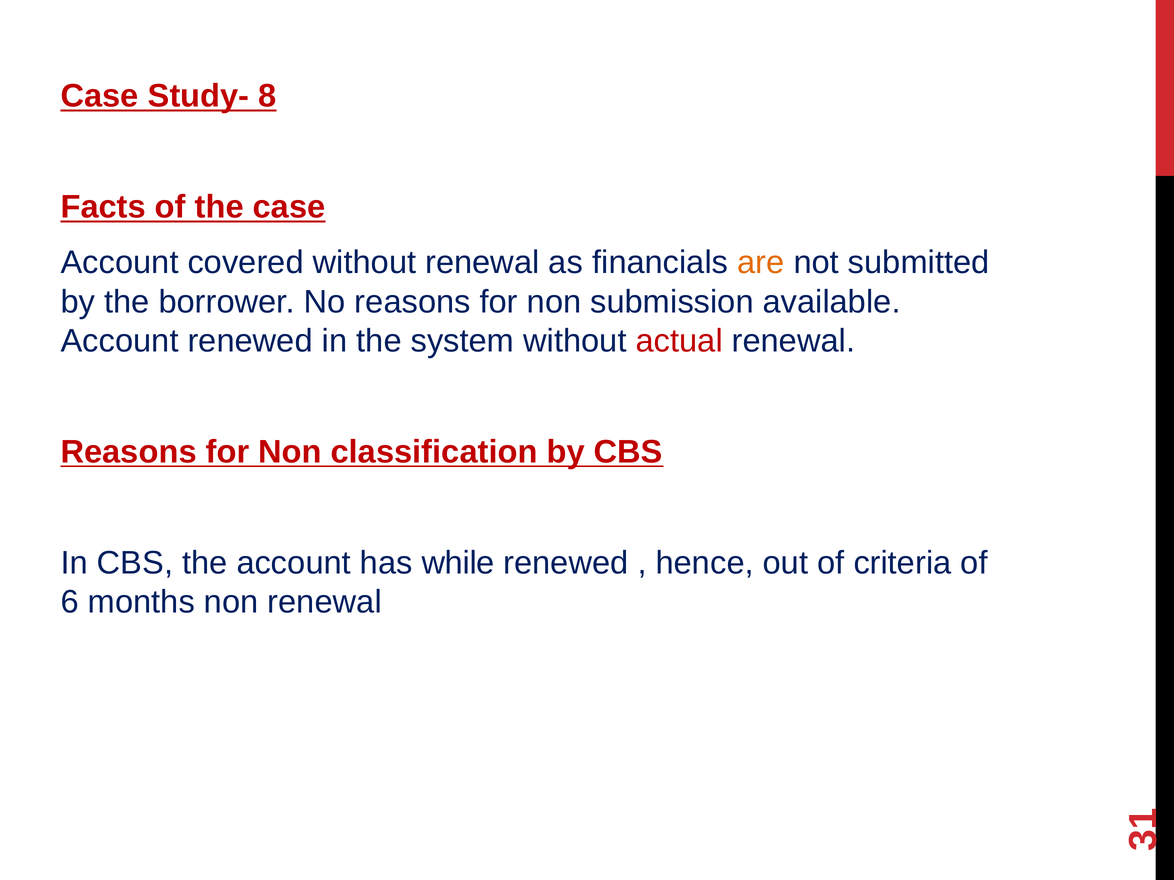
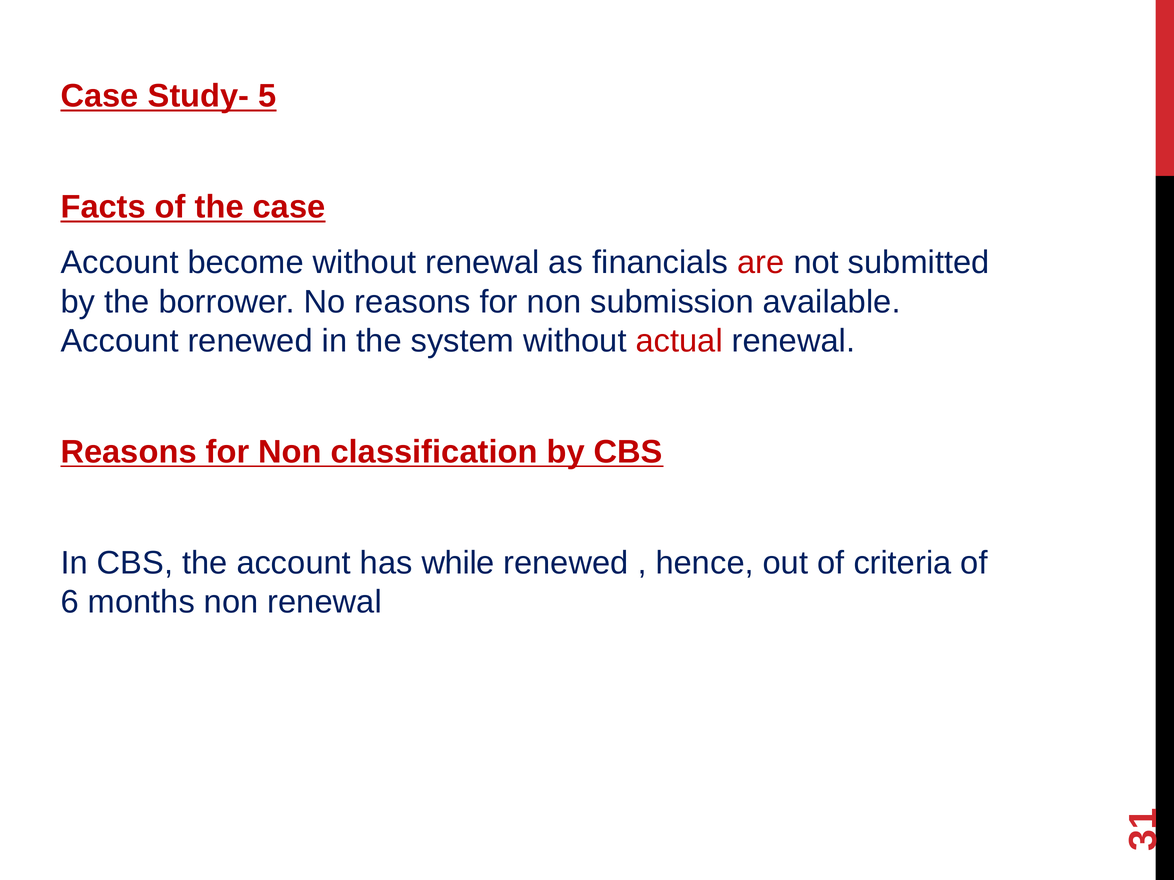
8: 8 -> 5 (267, 96)
covered: covered -> become (246, 263)
are colour: orange -> red (761, 263)
